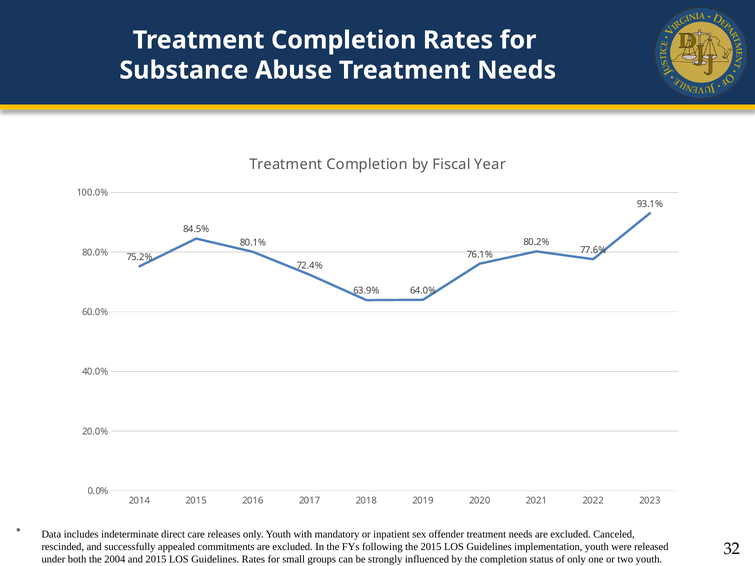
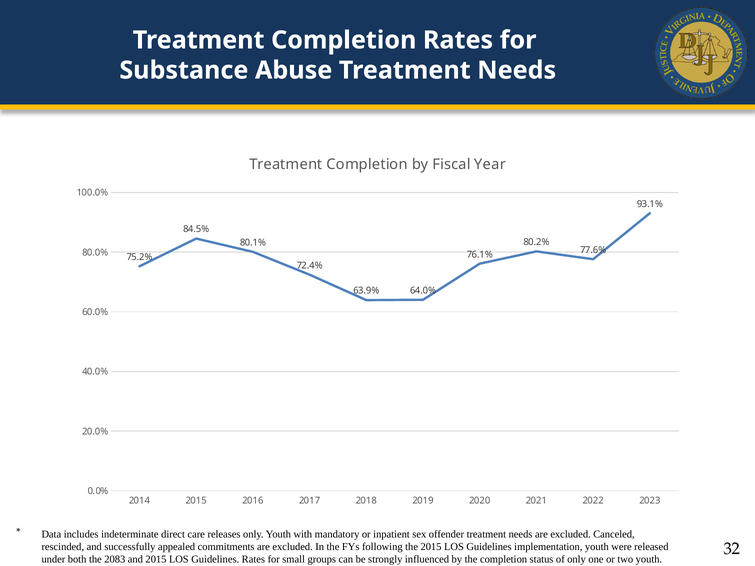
2004: 2004 -> 2083 (115, 560)
